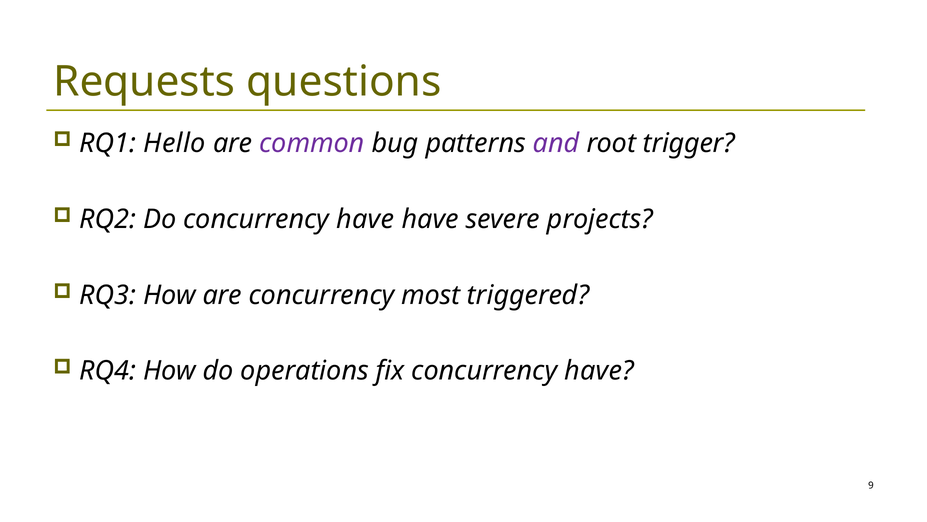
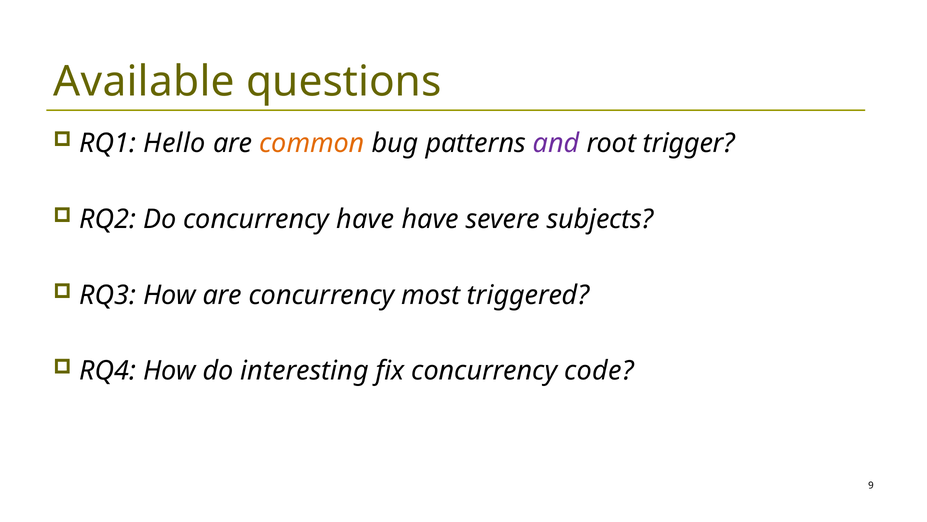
Requests: Requests -> Available (144, 82)
common colour: purple -> orange (312, 143)
projects: projects -> subjects (600, 219)
operations: operations -> interesting (305, 371)
fix concurrency have: have -> code (599, 371)
